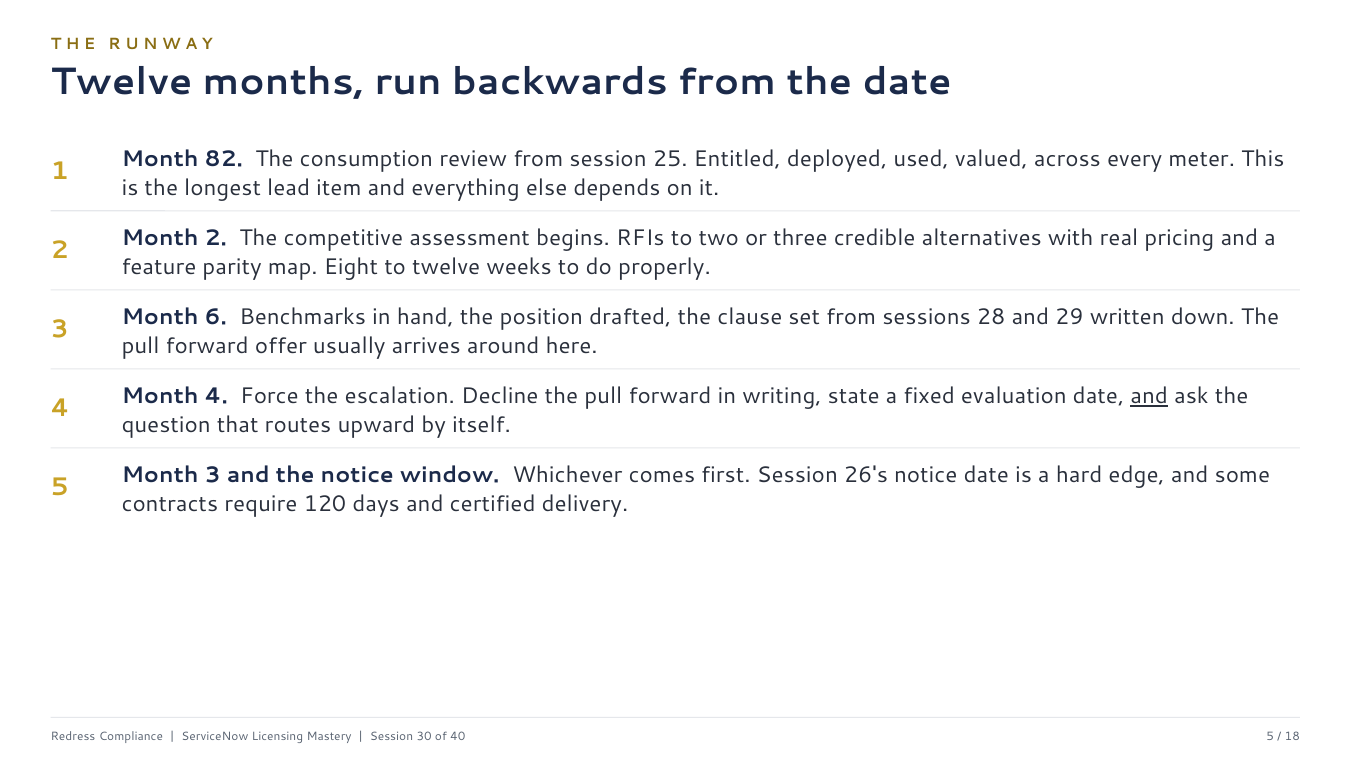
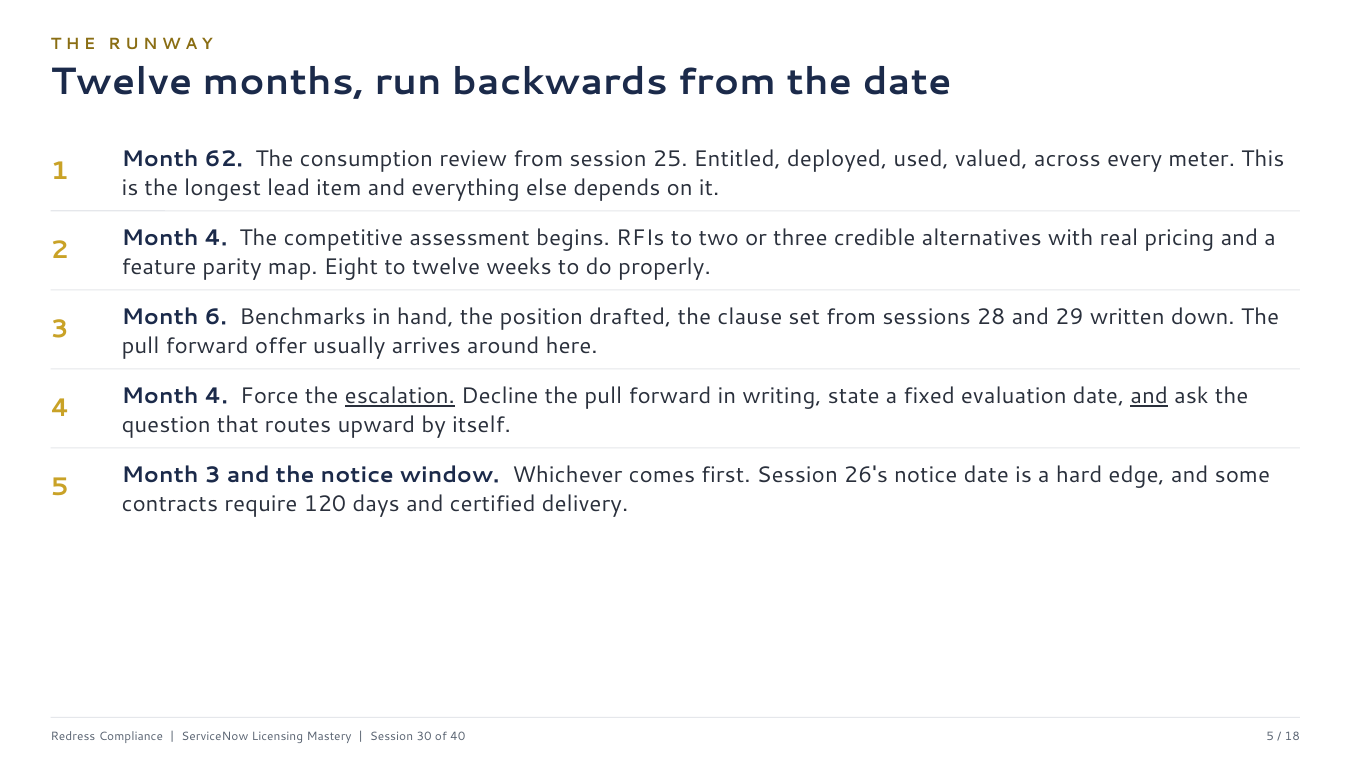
82: 82 -> 62 (224, 159)
2 Month 2: 2 -> 4 (216, 238)
escalation underline: none -> present (400, 396)
